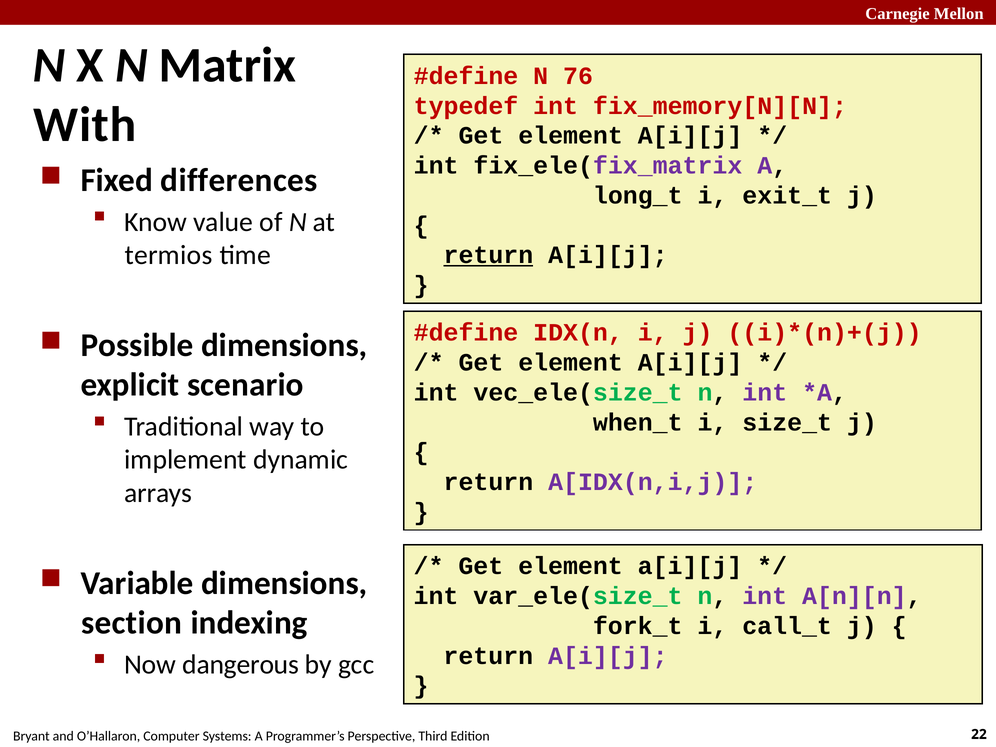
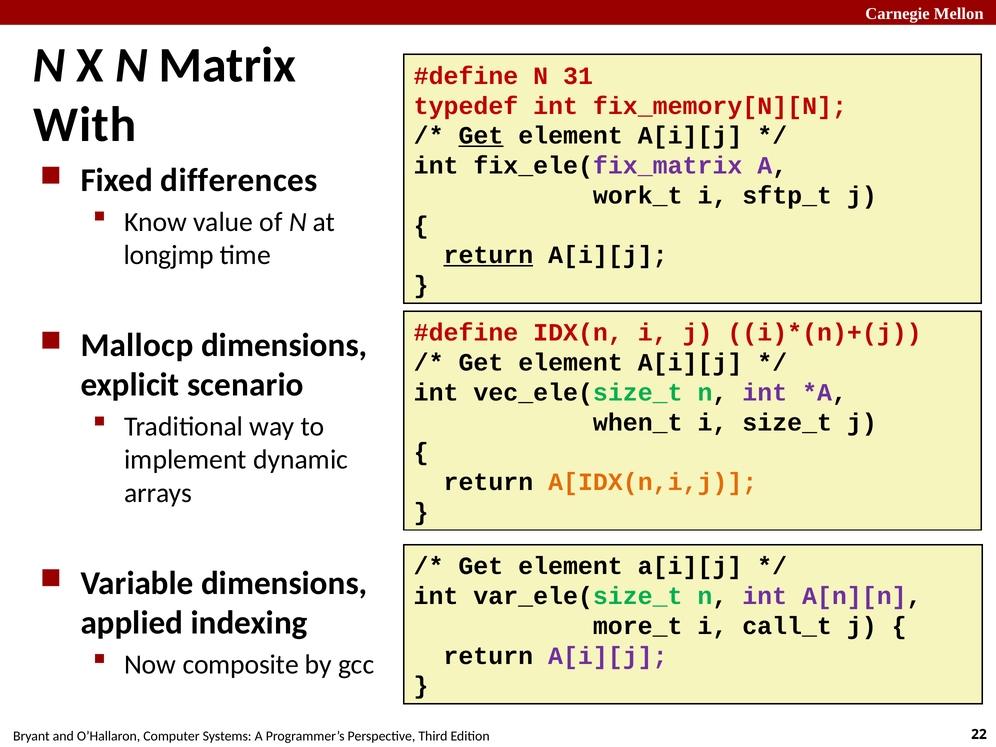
76: 76 -> 31 (578, 76)
Get underline: none -> present (481, 136)
long_t: long_t -> work_t (638, 195)
exit_t: exit_t -> sftp_t (787, 195)
termios: termios -> longjmp (169, 255)
Possible: Possible -> Mallocp (137, 345)
A[IDX(n,i,j colour: purple -> orange (653, 482)
section: section -> applied (132, 623)
fork_t: fork_t -> more_t (638, 626)
dangerous: dangerous -> composite (241, 665)
